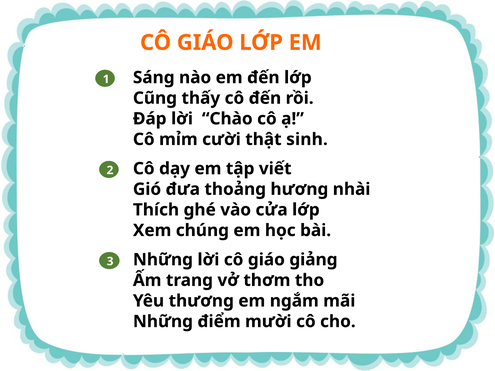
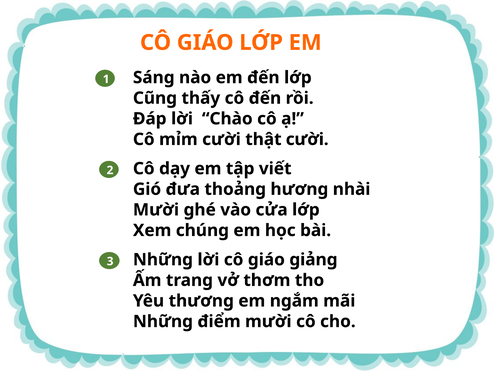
thật sinh: sinh -> cười (307, 139)
Thích: Thích -> Mười (156, 210)
